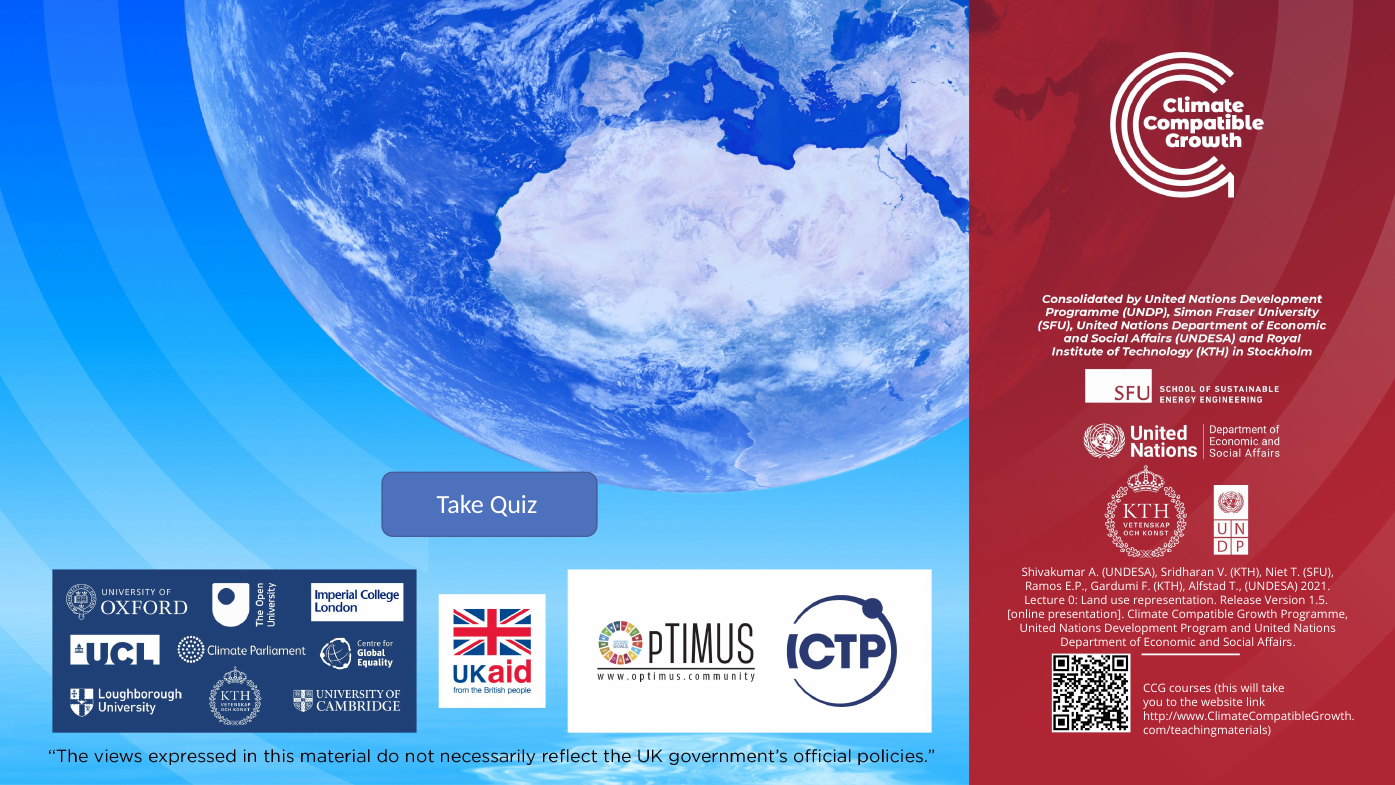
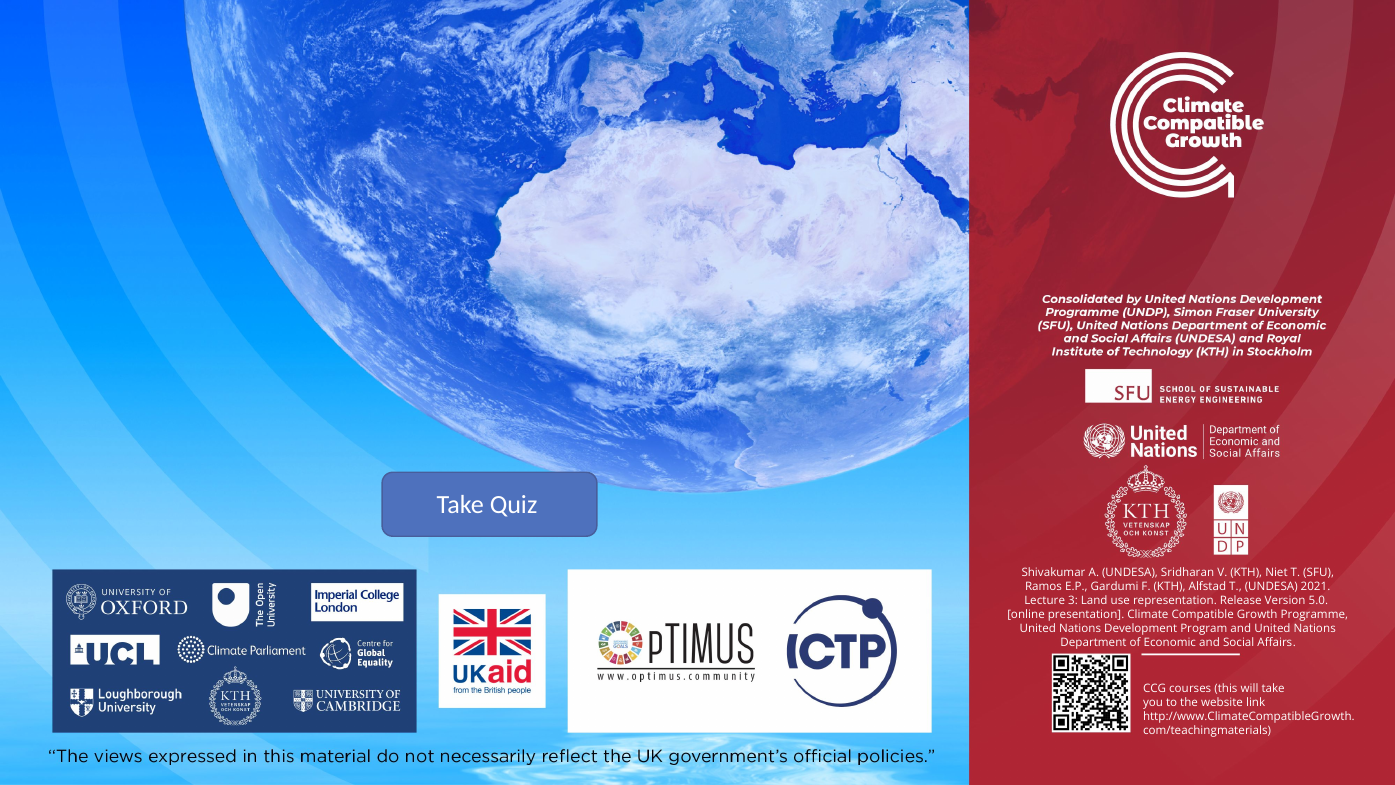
0: 0 -> 3 (1073, 601)
1.5: 1.5 -> 5.0 (1318, 601)
